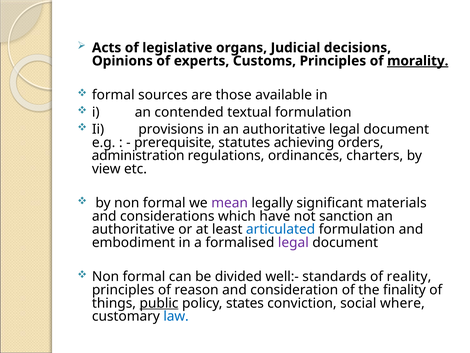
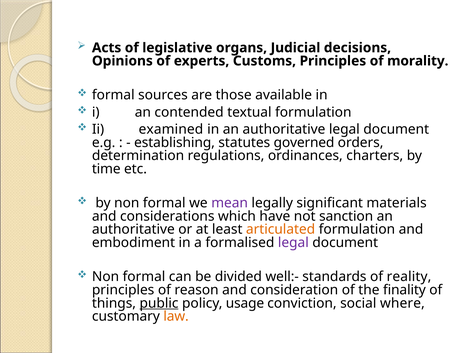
morality underline: present -> none (418, 61)
provisions: provisions -> examined (171, 129)
prerequisite: prerequisite -> establishing (174, 142)
achieving: achieving -> governed (304, 142)
administration: administration -> determination (138, 155)
view: view -> time (106, 169)
articulated colour: blue -> orange (281, 229)
states: states -> usage (245, 303)
law colour: blue -> orange (176, 316)
